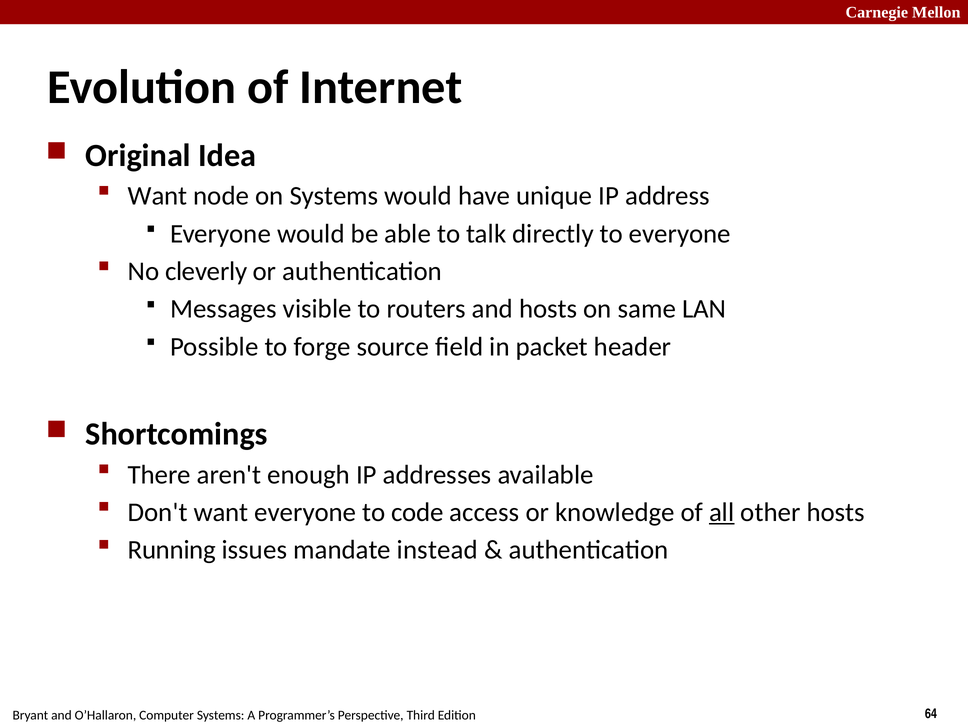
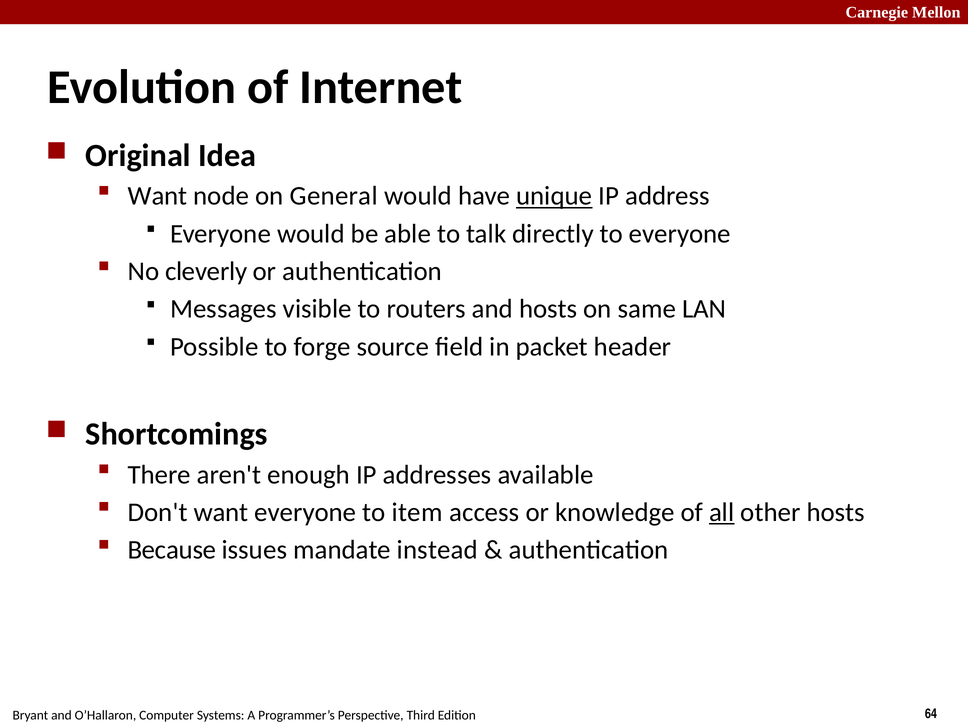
on Systems: Systems -> General (334, 196)
unique underline: none -> present (554, 196)
code: code -> item (417, 512)
Running: Running -> Because (172, 550)
